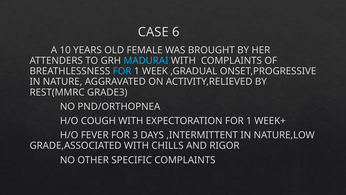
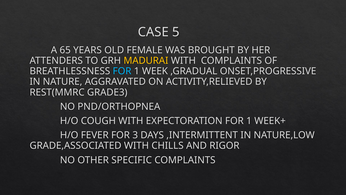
6: 6 -> 5 (176, 32)
10: 10 -> 65 (65, 50)
MADURAI colour: light blue -> yellow (146, 61)
